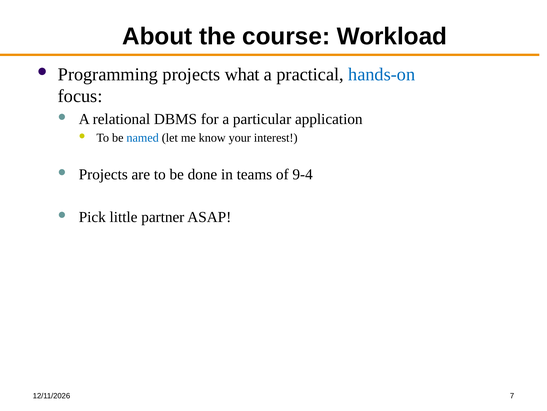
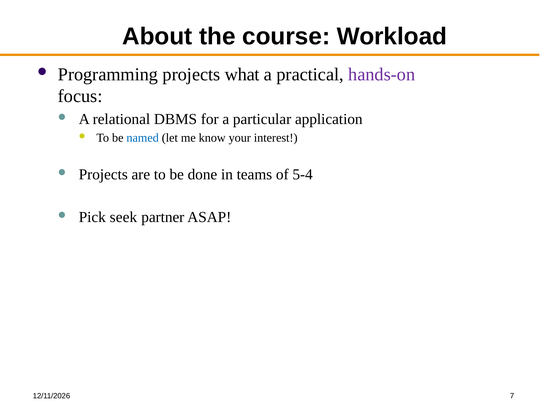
hands-on colour: blue -> purple (382, 74)
9-4: 9-4 -> 5-4 (303, 174)
little: little -> seek (123, 217)
